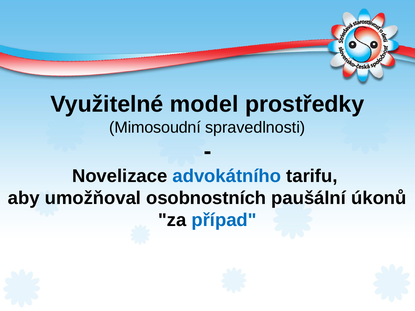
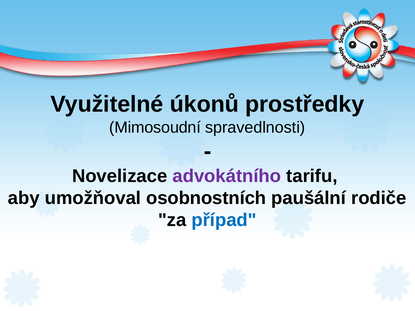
model: model -> úkonů (204, 104)
advokátního colour: blue -> purple (227, 176)
úkonů: úkonů -> rodiče (379, 198)
